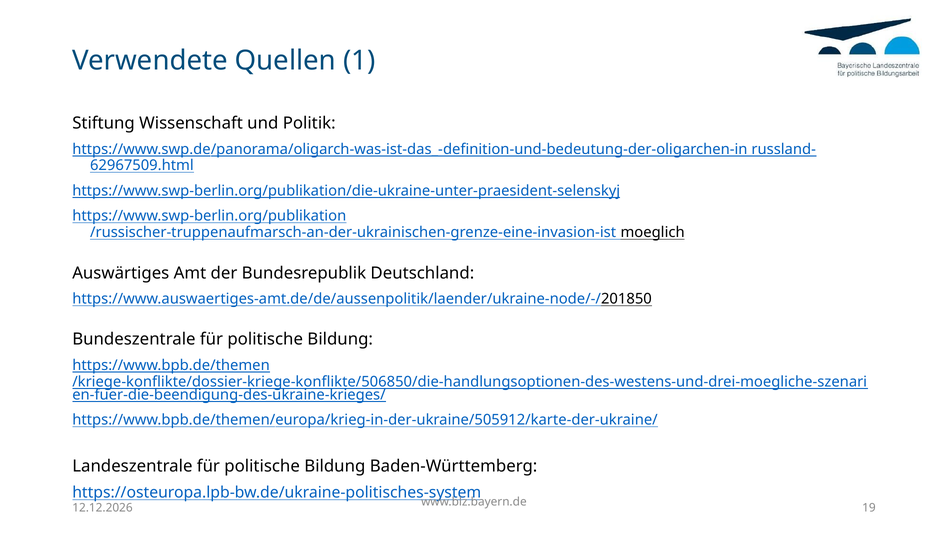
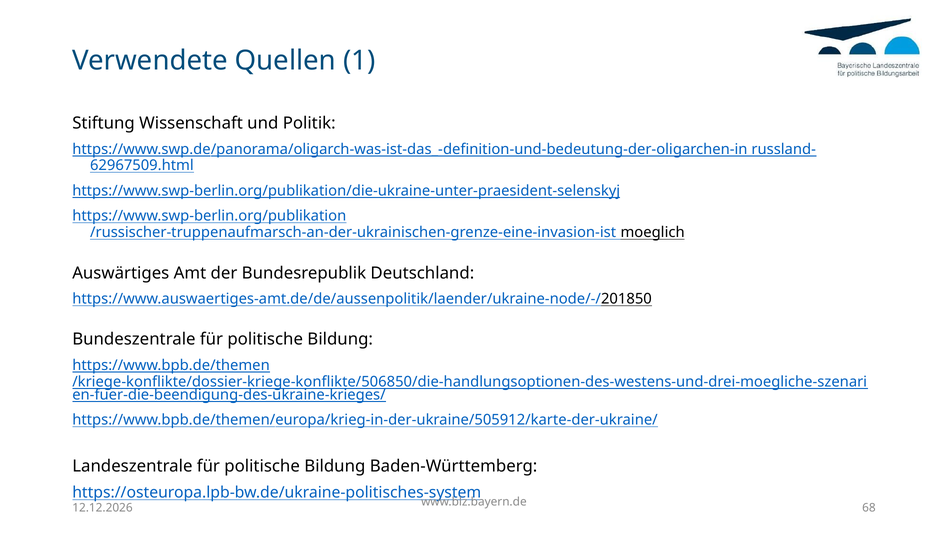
19: 19 -> 68 (869, 508)
